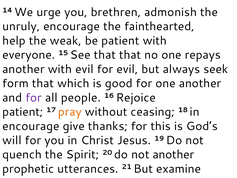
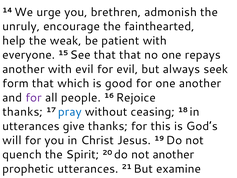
patient: patient -> thanks (23, 112)
pray colour: orange -> blue (70, 112)
encourage: encourage -> utterances (31, 126)
